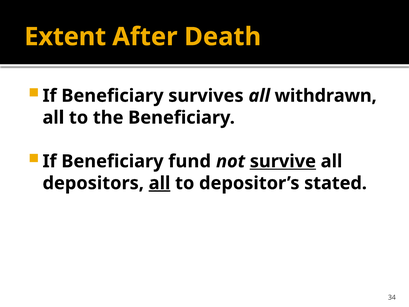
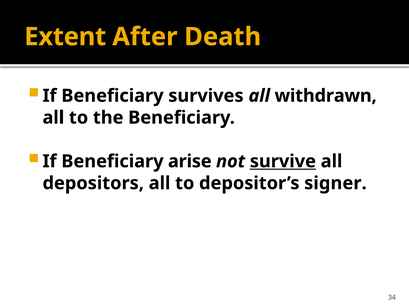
fund: fund -> arise (190, 161)
all underline: present -> none (160, 183)
stated: stated -> signer (335, 183)
